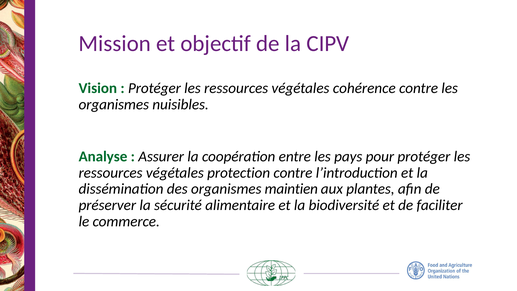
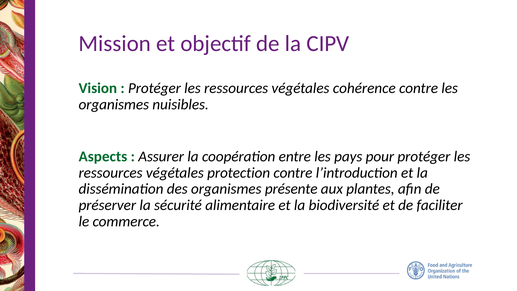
Analyse: Analyse -> Aspects (103, 156)
maintien: maintien -> présente (291, 189)
